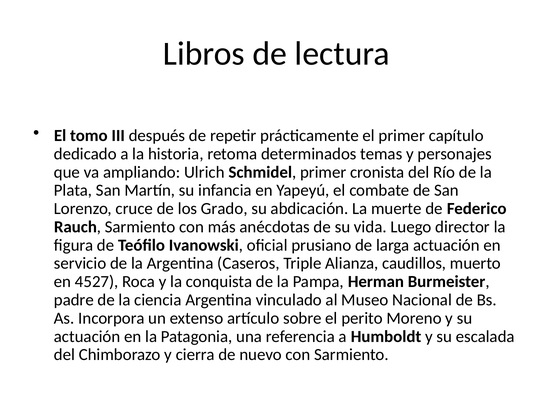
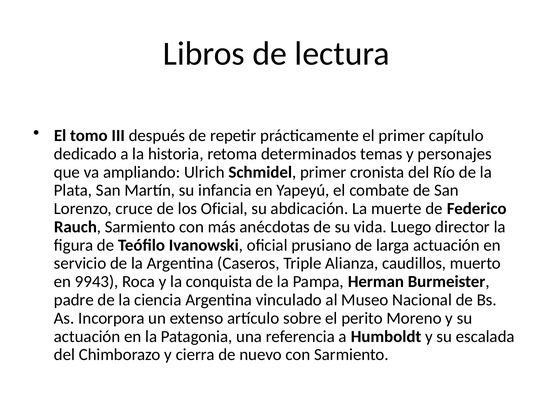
los Grado: Grado -> Oficial (224, 209)
4527: 4527 -> 9943 (97, 282)
